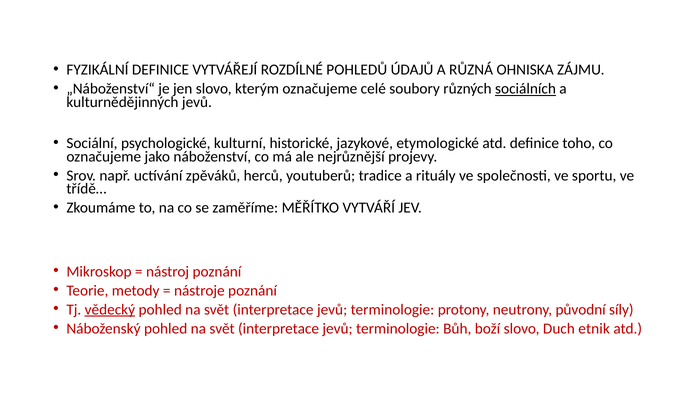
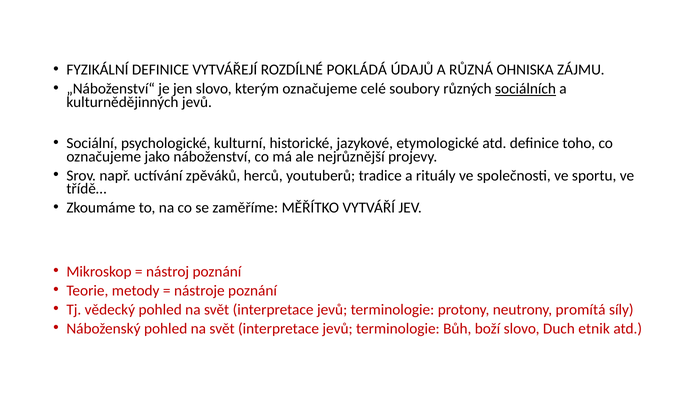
POHLEDŮ: POHLEDŮ -> POKLÁDÁ (357, 70)
vědecký underline: present -> none (110, 310)
původní: původní -> promítá (581, 310)
